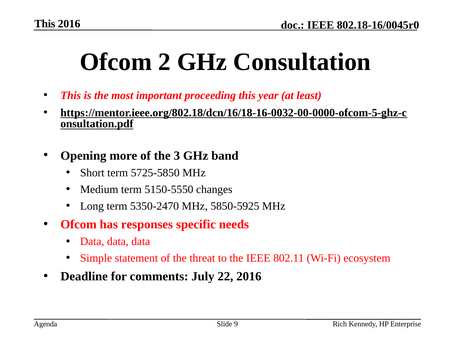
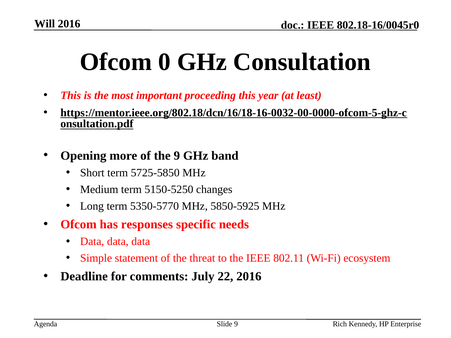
This: This -> Will (45, 24)
2: 2 -> 0 (165, 62)
the 3: 3 -> 9 (177, 156)
5150-5550: 5150-5550 -> 5150-5250 (169, 190)
5350-2470: 5350-2470 -> 5350-5770 (155, 206)
